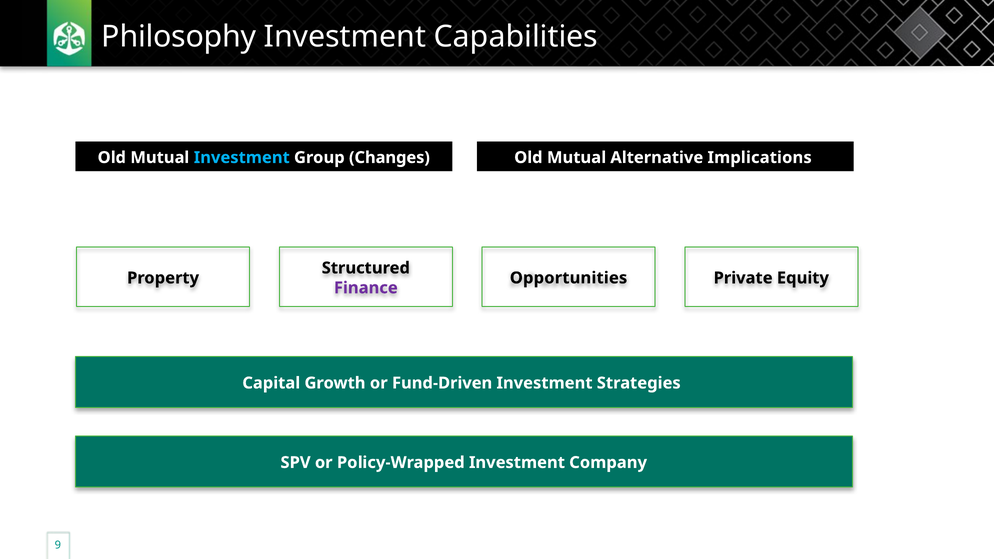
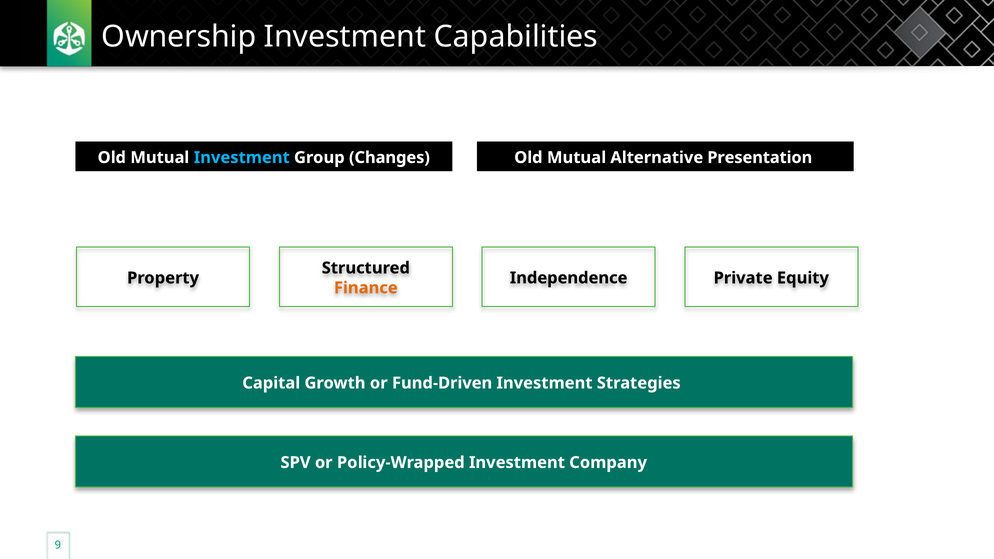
Philosophy: Philosophy -> Ownership (179, 37)
Implications: Implications -> Presentation (760, 158)
Opportunities: Opportunities -> Independence (569, 278)
Finance colour: purple -> orange (366, 288)
